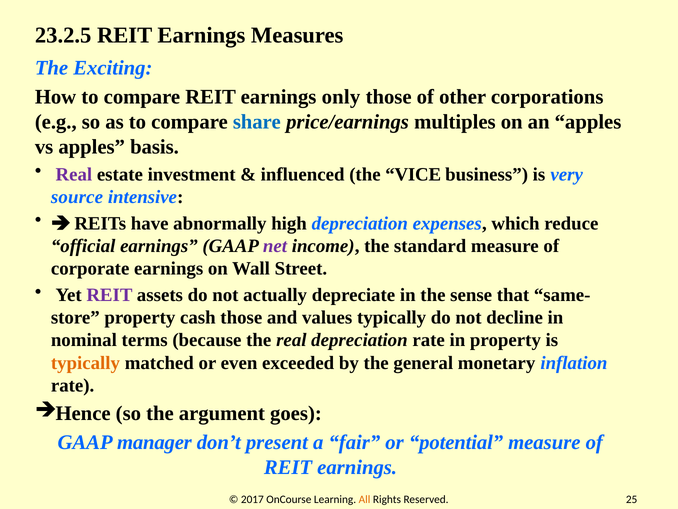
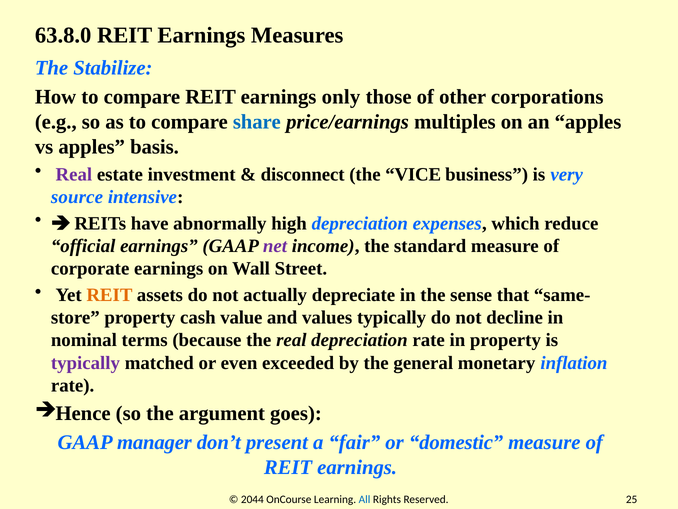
23.2.5: 23.2.5 -> 63.8.0 (63, 35)
Exciting: Exciting -> Stabilize (113, 68)
influenced: influenced -> disconnect (303, 174)
REIT colour: purple -> orange (109, 295)
cash those: those -> value (241, 317)
typically colour: orange -> purple (85, 363)
potential: potential -> domestic (456, 442)
2017: 2017 -> 2044 (252, 499)
All colour: orange -> blue (365, 499)
